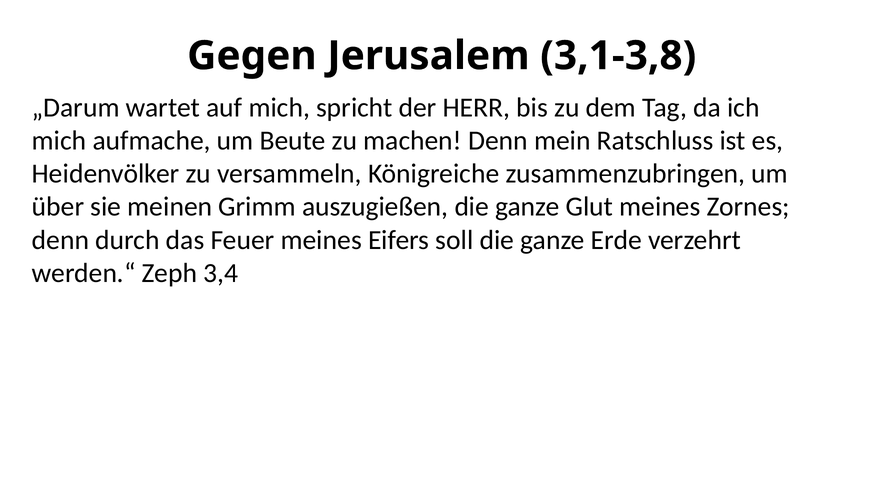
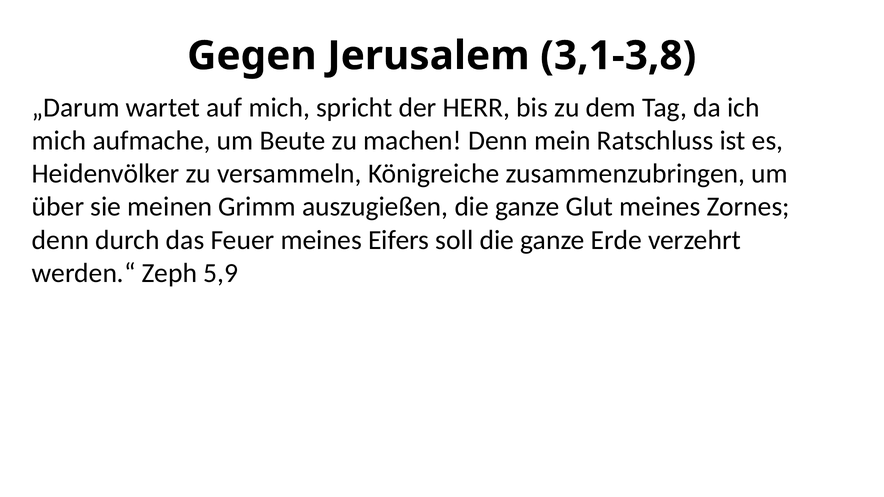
3,4: 3,4 -> 5,9 (221, 273)
